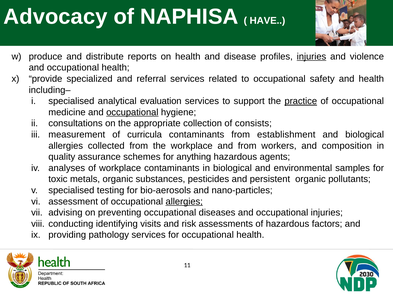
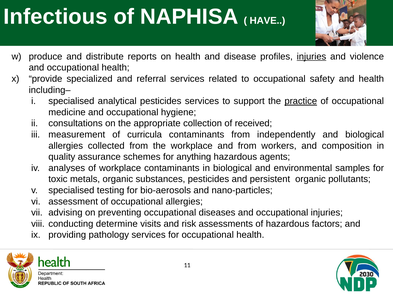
Advocacy: Advocacy -> Infectious (55, 17)
analytical evaluation: evaluation -> pesticides (161, 101)
occupational underline: present -> none (132, 112)
consists: consists -> received (253, 123)
establishment: establishment -> independently (286, 134)
allergies underline: present -> none (184, 201)
identifying: identifying -> determine (117, 224)
